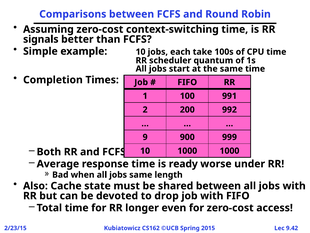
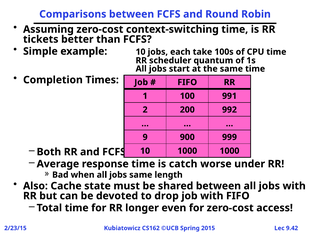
signals: signals -> tickets (41, 39)
ready: ready -> catch (183, 164)
